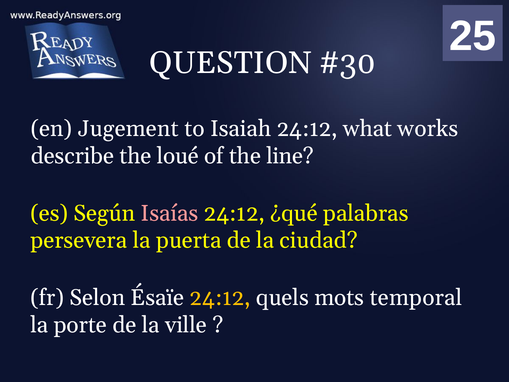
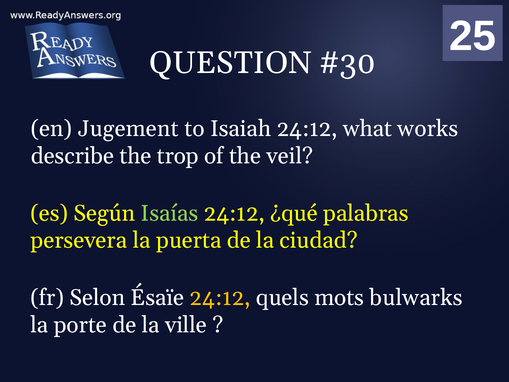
loué: loué -> trop (178, 156)
line: line -> veil (290, 156)
Isaías colour: pink -> light green (169, 213)
temporal: temporal -> bulwarks (416, 298)
